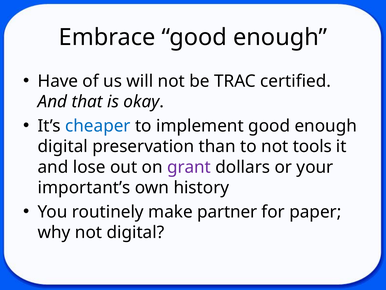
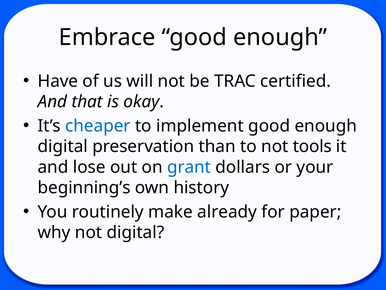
grant colour: purple -> blue (189, 167)
important’s: important’s -> beginning’s (84, 187)
partner: partner -> already (227, 212)
